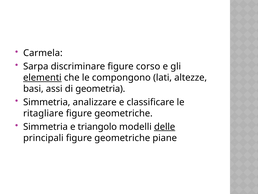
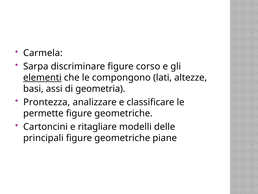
Simmetria: Simmetria -> Prontezza (47, 102)
ritagliare: ritagliare -> permette (43, 113)
Simmetria: Simmetria -> Cartoncini (45, 126)
triangolo: triangolo -> ritagliare (97, 126)
delle underline: present -> none (165, 126)
